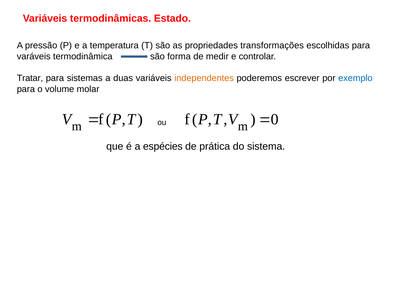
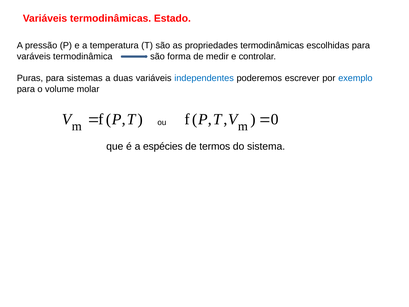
propriedades transformações: transformações -> termodinâmicas (272, 46)
Tratar: Tratar -> Puras (30, 78)
independentes colour: orange -> blue (204, 78)
prática: prática -> termos (215, 146)
